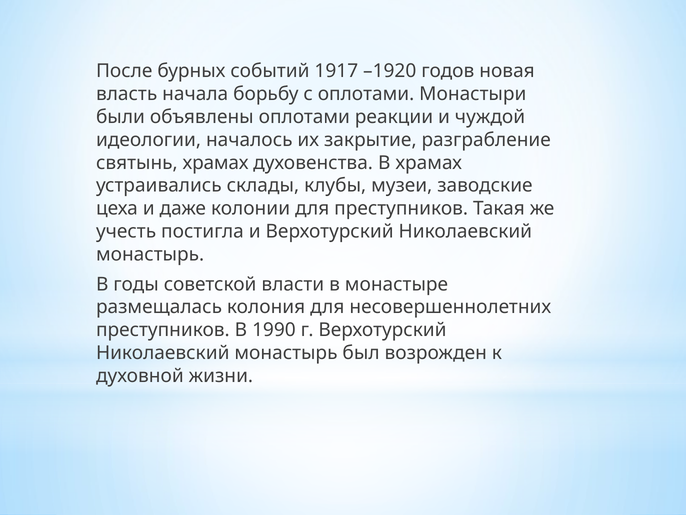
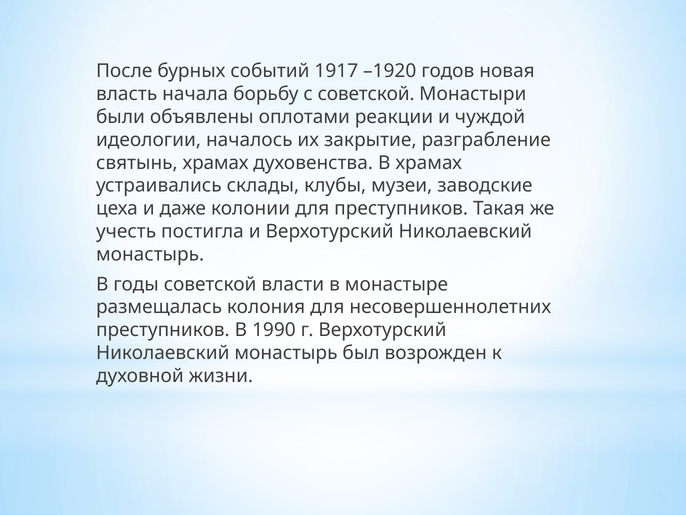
с оплотами: оплотами -> советской (366, 94)
